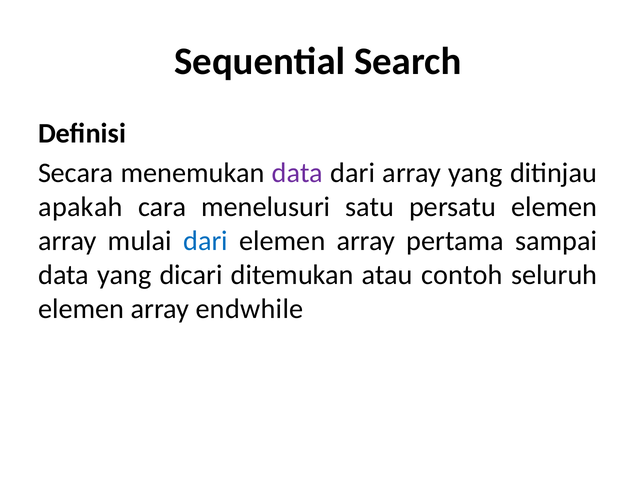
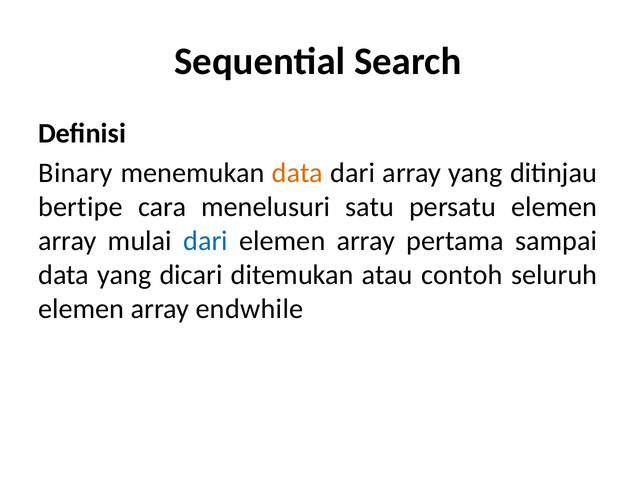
Secara: Secara -> Binary (76, 173)
data colour: purple -> orange (297, 173)
apakah: apakah -> bertipe (81, 207)
